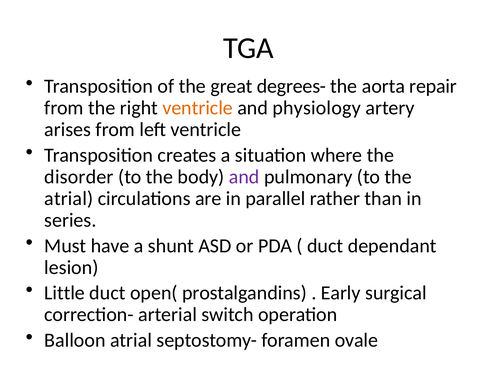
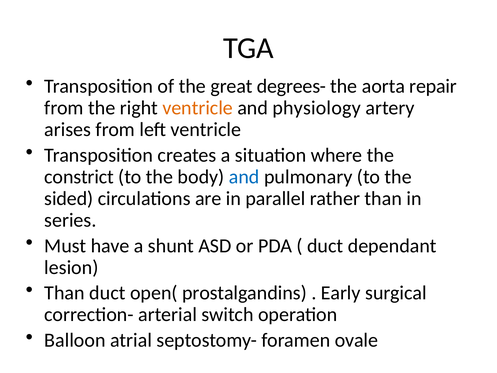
disorder: disorder -> constrict (79, 177)
and colour: purple -> blue (244, 177)
atrial: atrial -> sided (69, 198)
Little: Little -> Than (65, 293)
